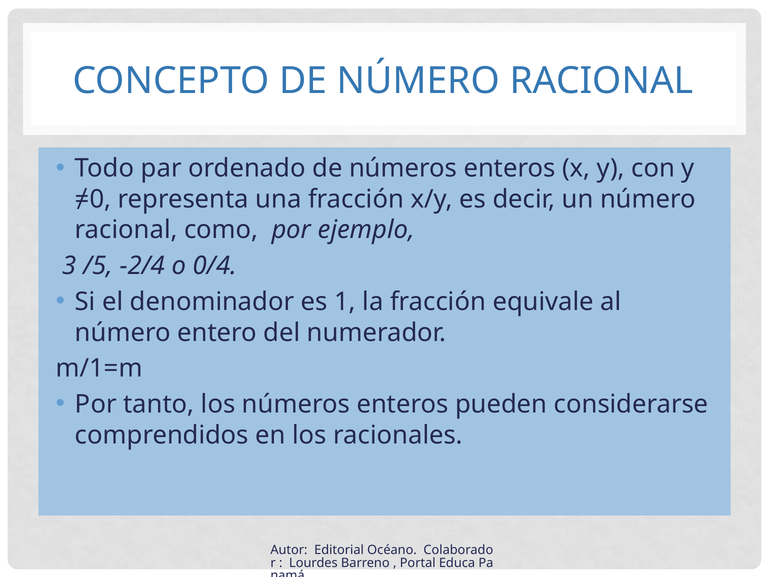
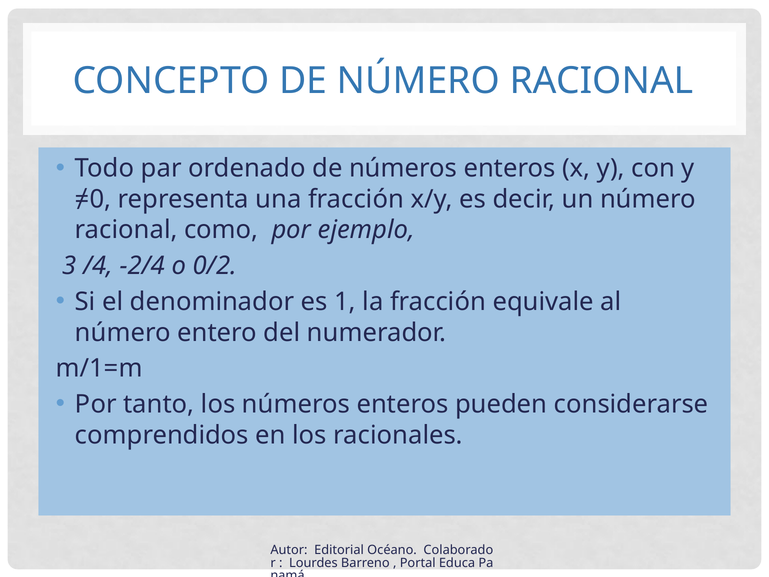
/5: /5 -> /4 (98, 266)
0/4: 0/4 -> 0/2 (215, 266)
